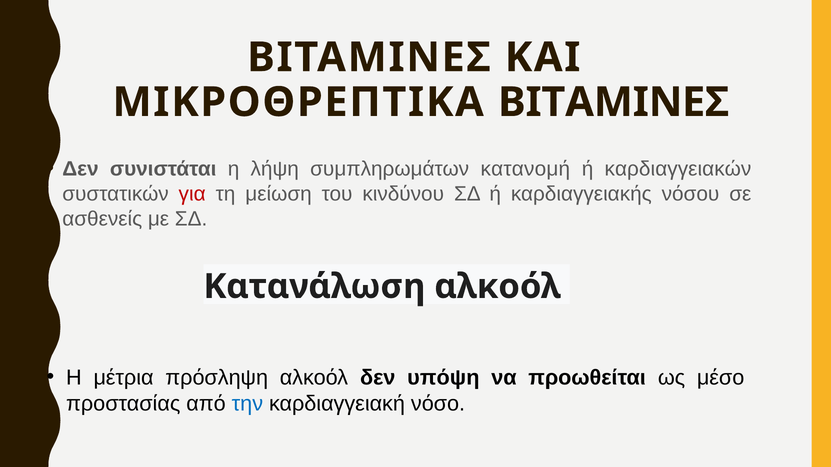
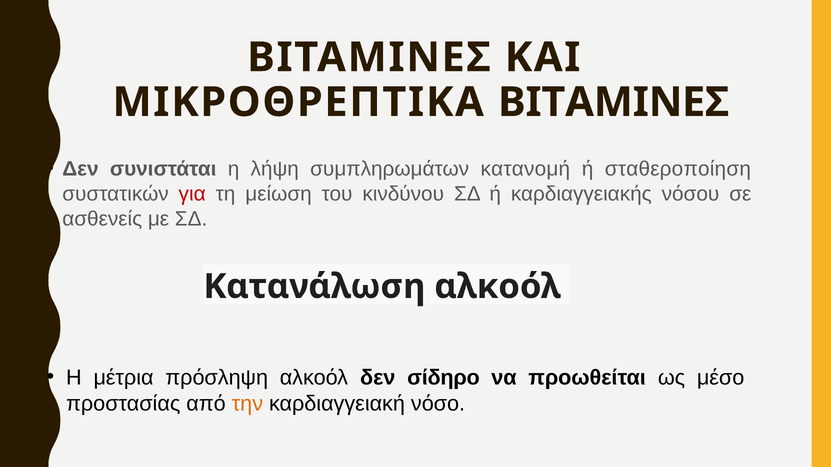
καρδιαγγειακών: καρδιαγγειακών -> σταθεροποίηση (678, 169)
υπόψη: υπόψη -> σίδηρο (443, 378)
την colour: blue -> orange (247, 404)
